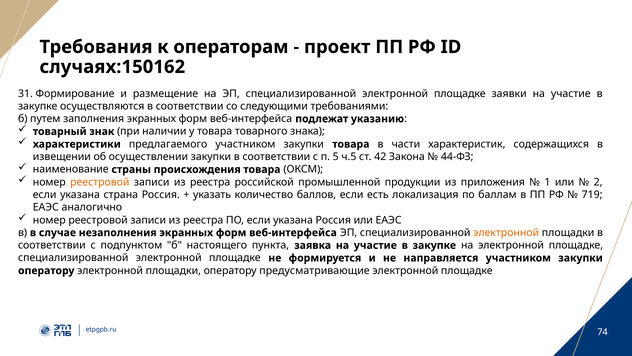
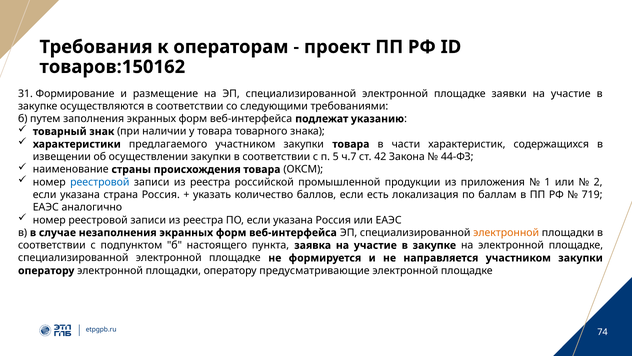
случаях:150162: случаях:150162 -> товаров:150162 (112, 67)
ч.5: ч.5 -> ч.7 (349, 157)
реестровой colour: orange -> blue (100, 182)
